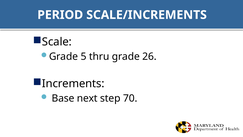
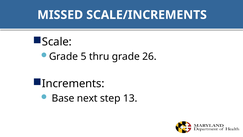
PERIOD: PERIOD -> MISSED (60, 15)
70: 70 -> 13 (130, 98)
